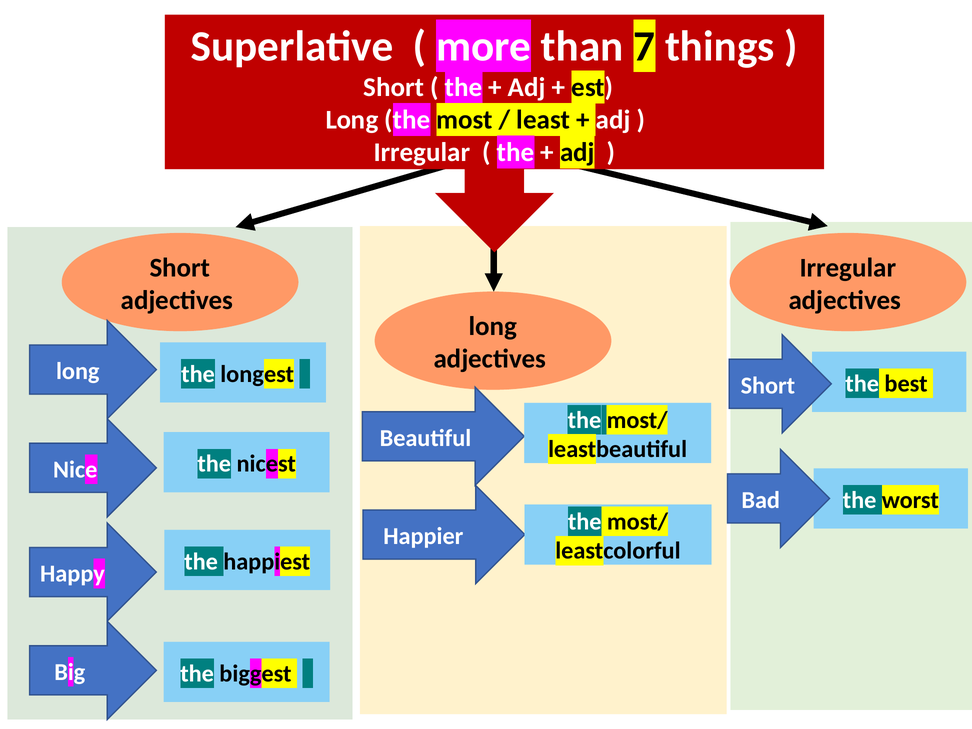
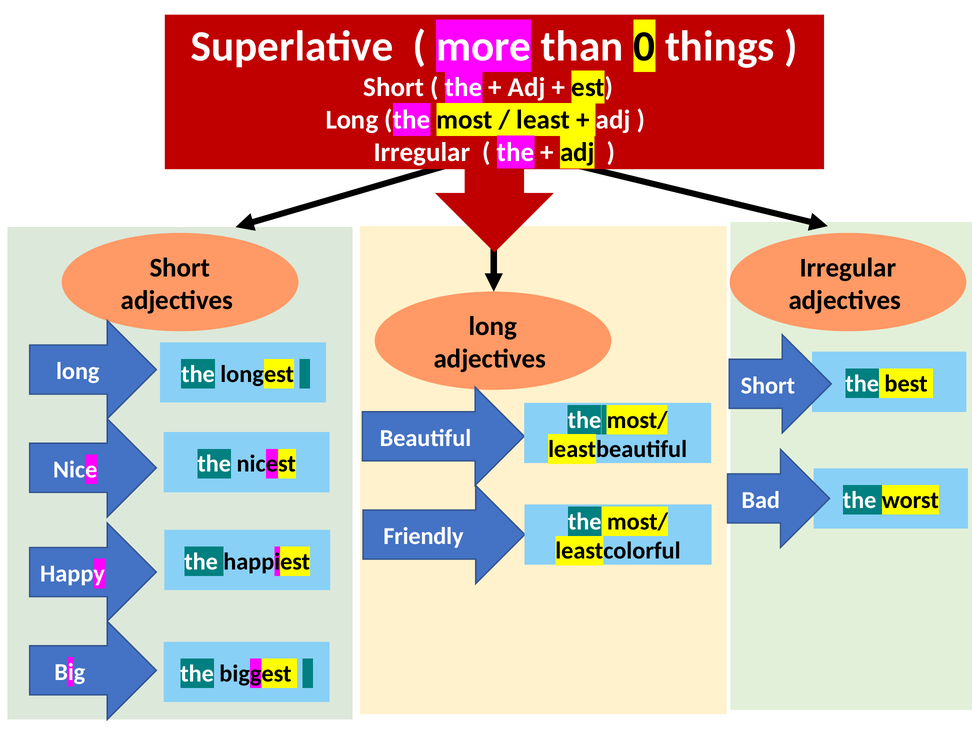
7: 7 -> 0 (644, 46)
Happier: Happier -> Friendly (423, 536)
